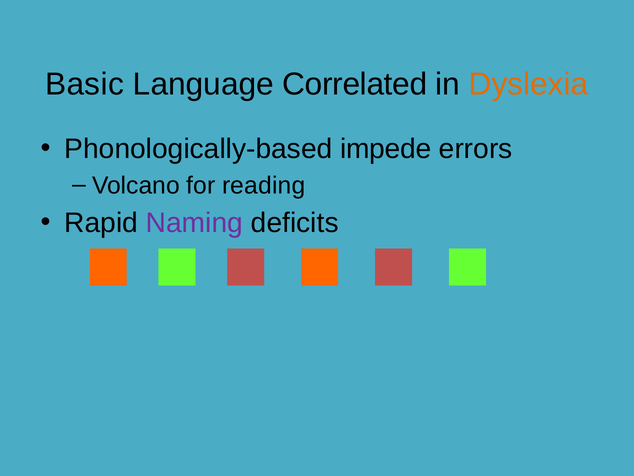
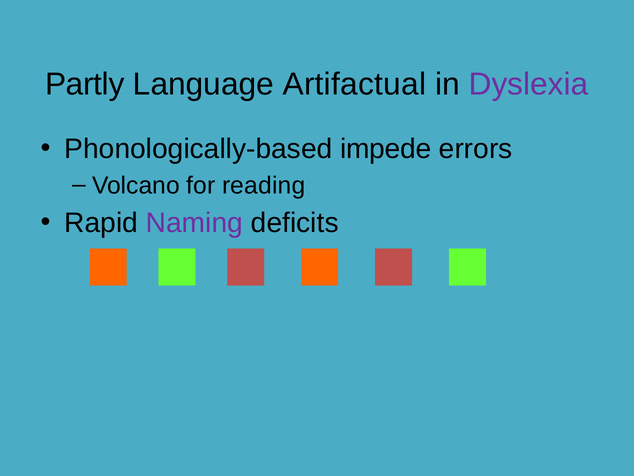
Basic: Basic -> Partly (85, 84)
Correlated: Correlated -> Artifactual (354, 84)
Dyslexia colour: orange -> purple (529, 84)
